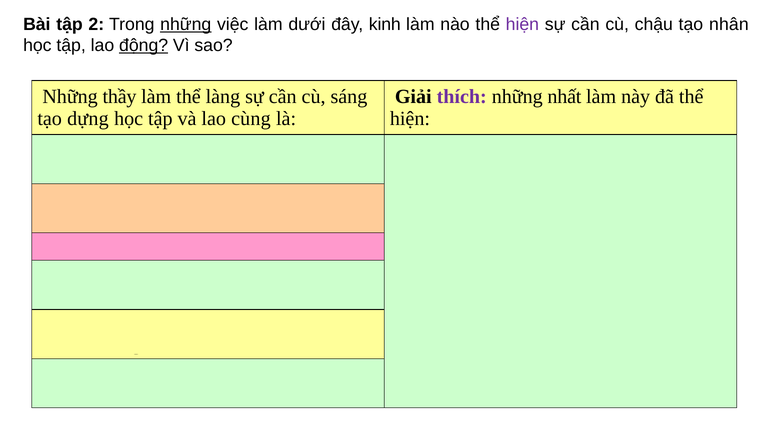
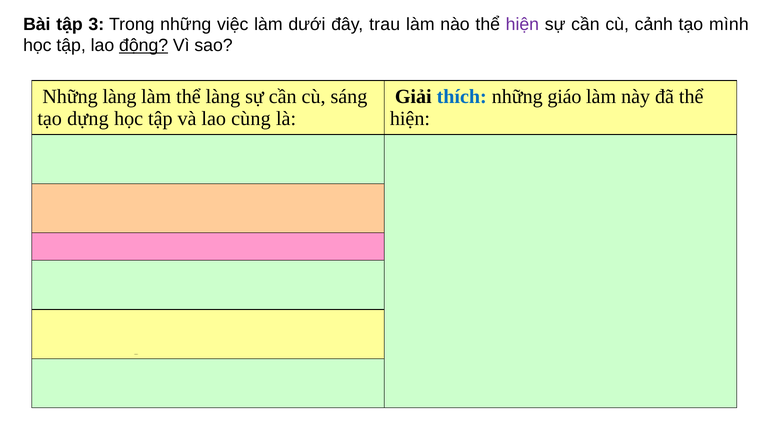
2: 2 -> 3 (96, 24)
những underline: present -> none (186, 24)
đây kinh: kinh -> trau (385, 24)
chậu: chậu -> cảnh (654, 24)
nhân: nhân -> mình (729, 24)
Những thầy: thầy -> làng (120, 97)
thích colour: purple -> blue (462, 97)
những nhất: nhất -> giáo (564, 97)
